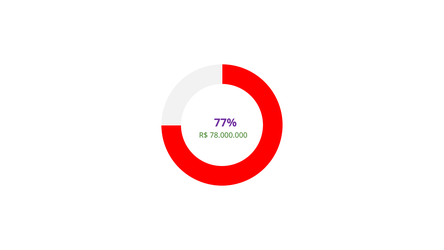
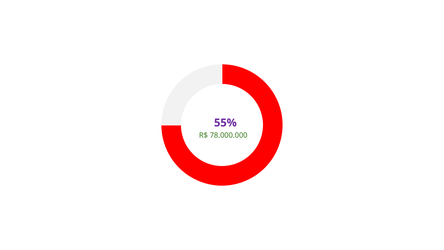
77%: 77% -> 55% (225, 123)
